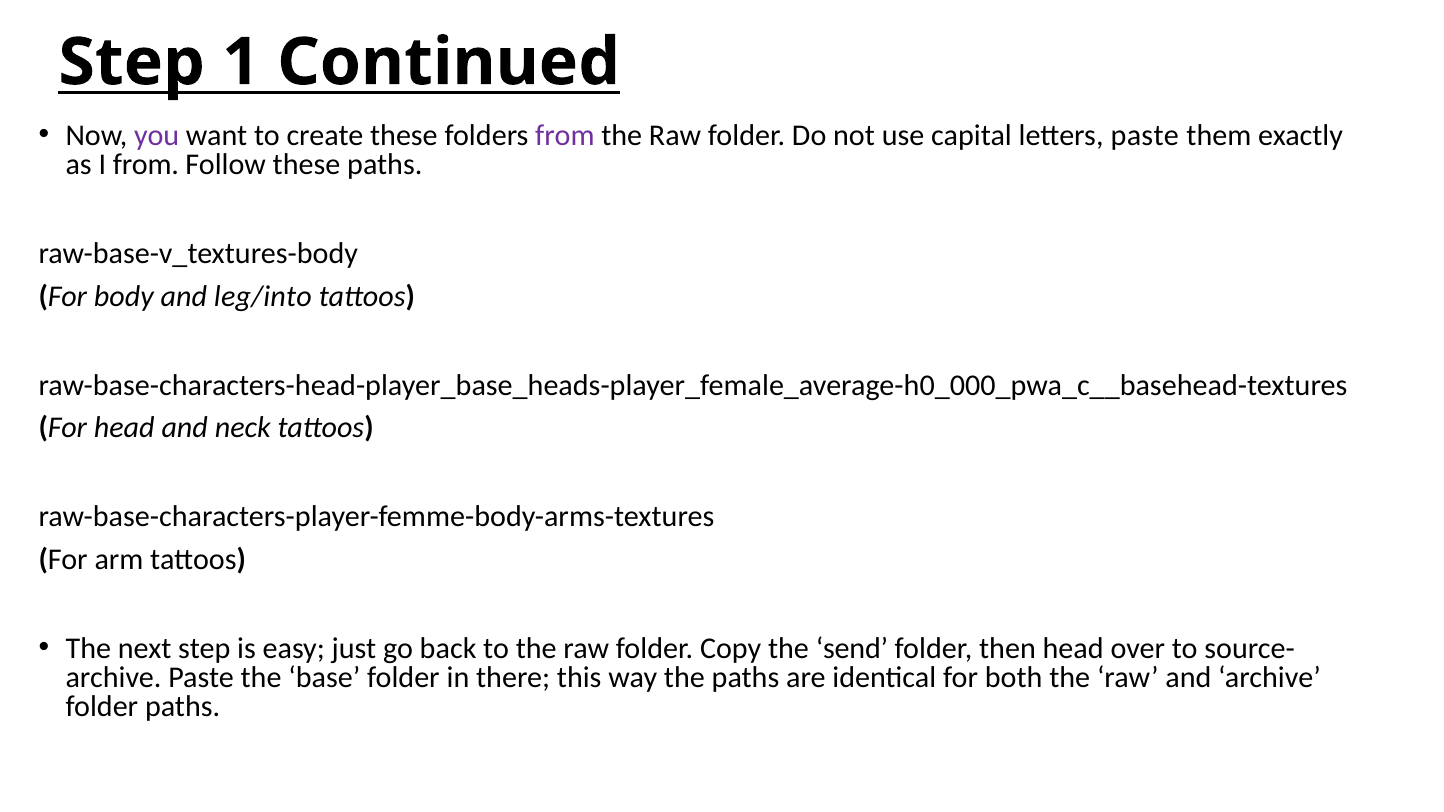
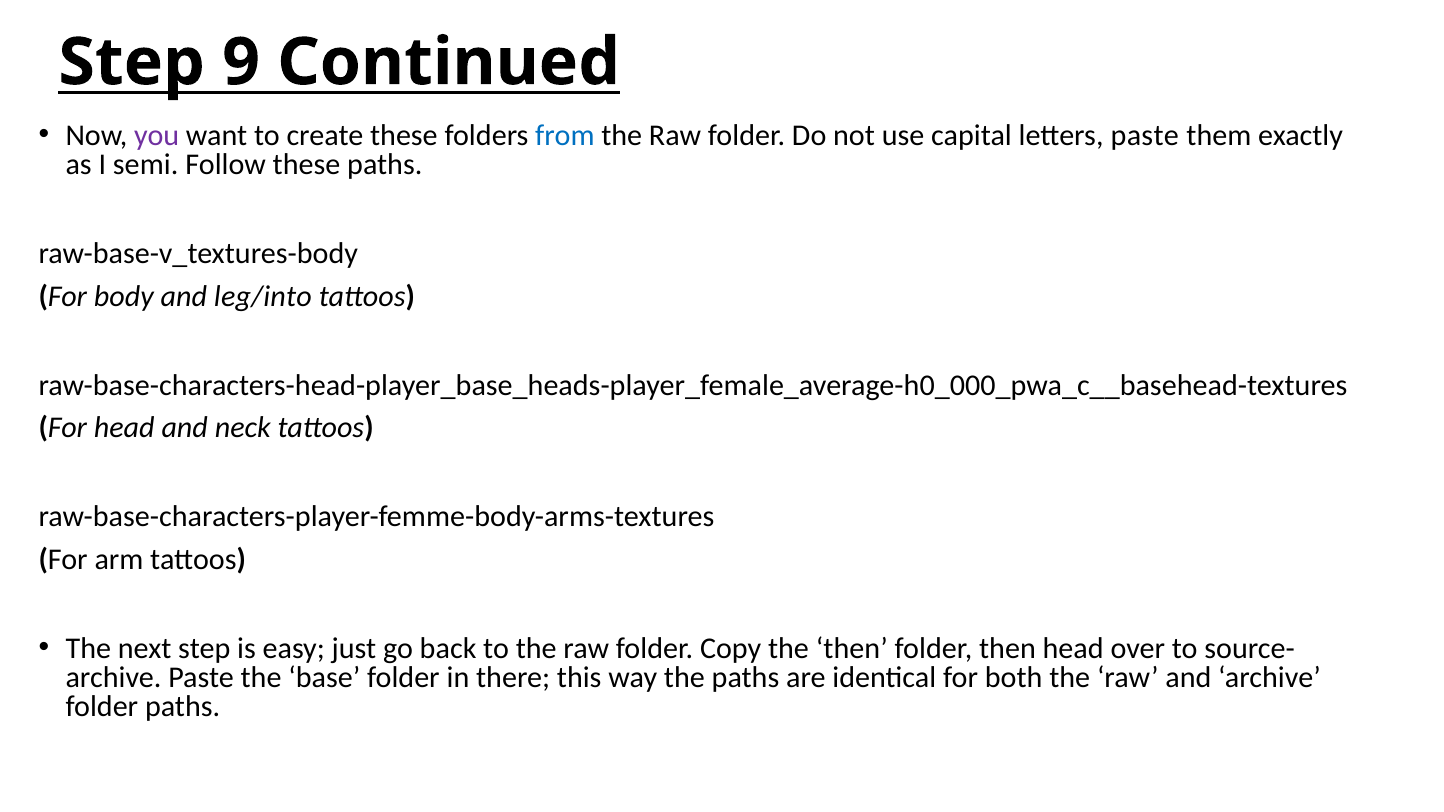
1: 1 -> 9 (241, 62)
from colour: purple -> blue (565, 136)
I from: from -> semi (146, 165)
the send: send -> then (852, 648)
